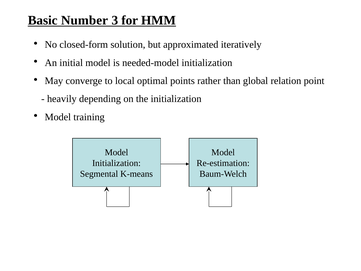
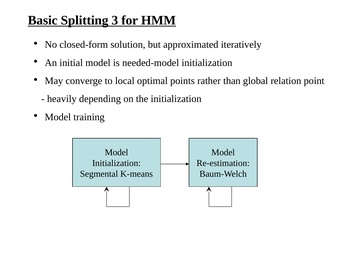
Number: Number -> Splitting (85, 20)
